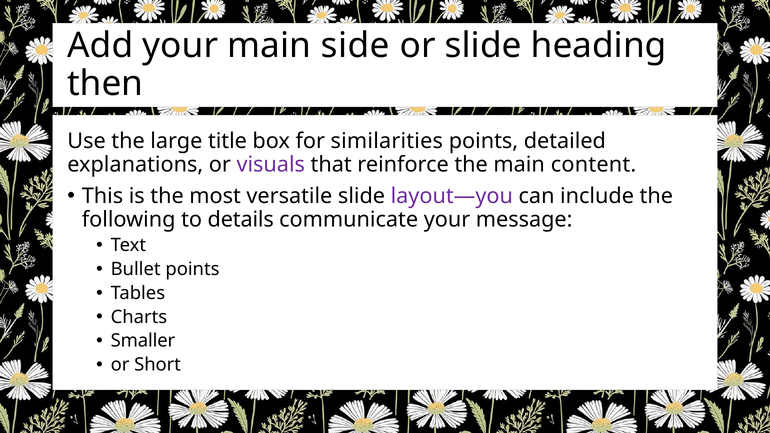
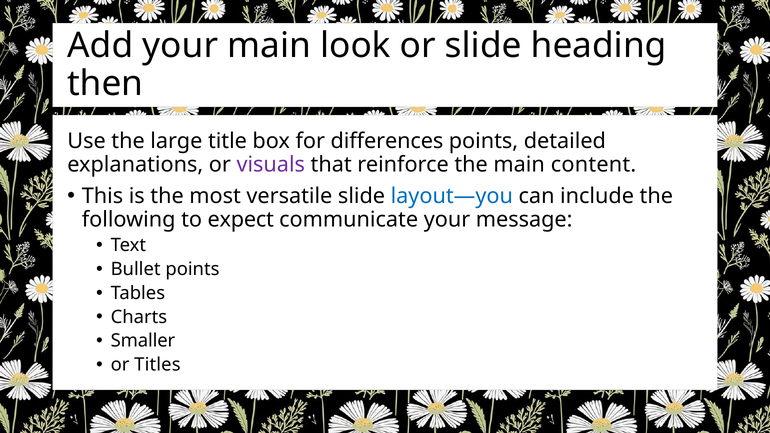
side: side -> look (355, 46)
similarities: similarities -> differences (387, 141)
layout—you colour: purple -> blue (452, 196)
details: details -> expect (241, 220)
Short: Short -> Titles (157, 365)
